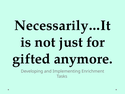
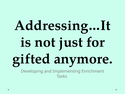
Necessarily…It: Necessarily…It -> Addressing…It (62, 25)
